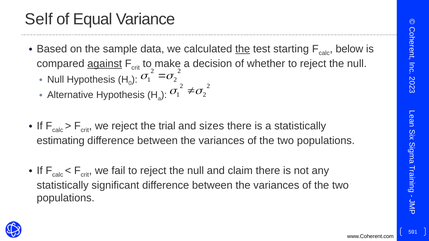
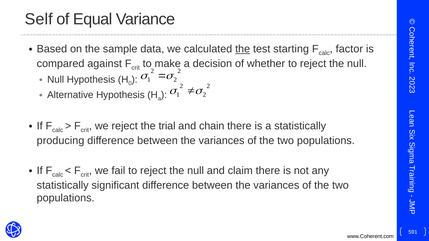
below: below -> factor (349, 49)
against underline: present -> none (105, 64)
sizes: sizes -> chain (212, 126)
estimating: estimating -> producing (61, 141)
